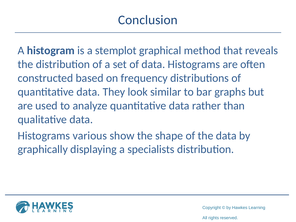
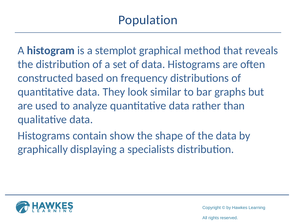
Conclusion: Conclusion -> Population (148, 20)
various: various -> contain (90, 136)
